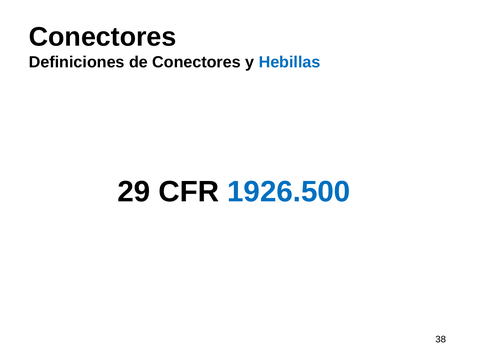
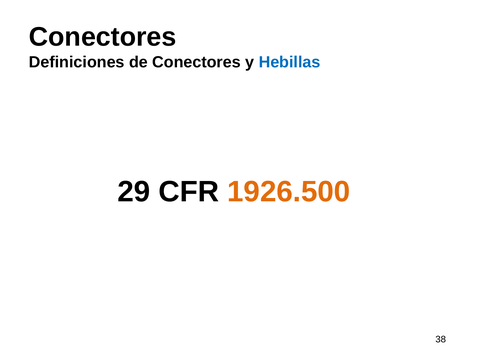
1926.500 colour: blue -> orange (289, 191)
